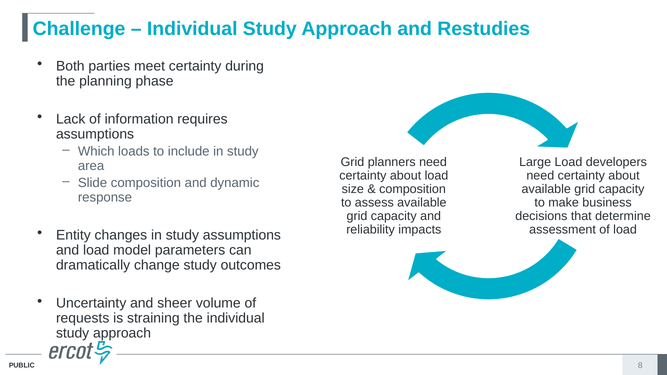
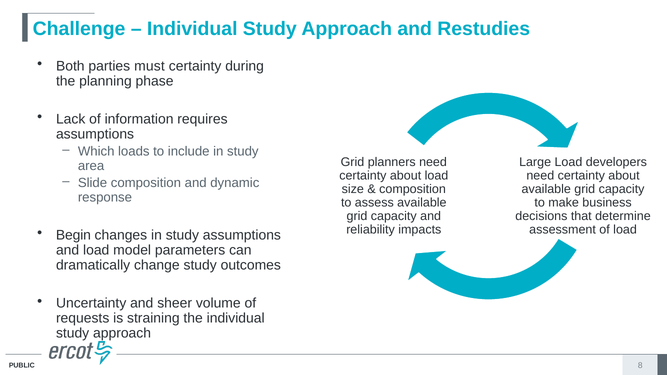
meet: meet -> must (149, 66)
Entity: Entity -> Begin (73, 235)
